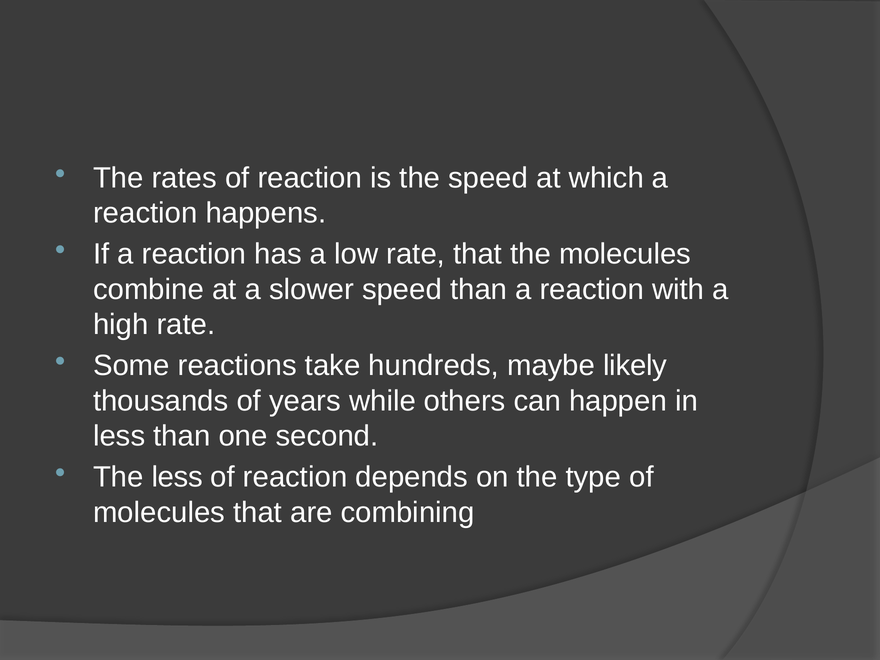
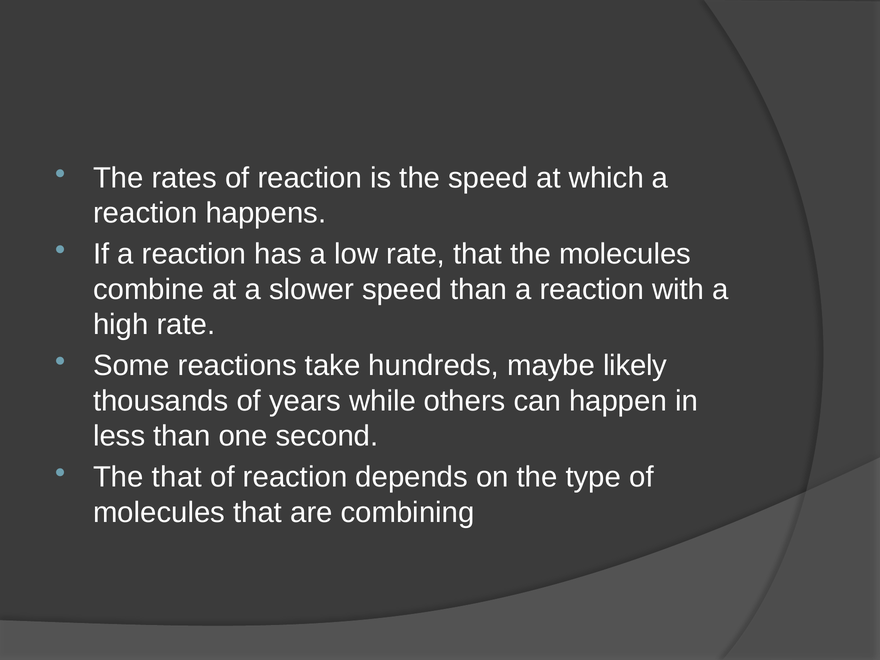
The less: less -> that (177, 477)
